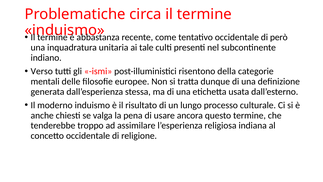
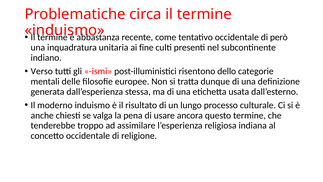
tale: tale -> fine (146, 47)
della: della -> dello (227, 71)
